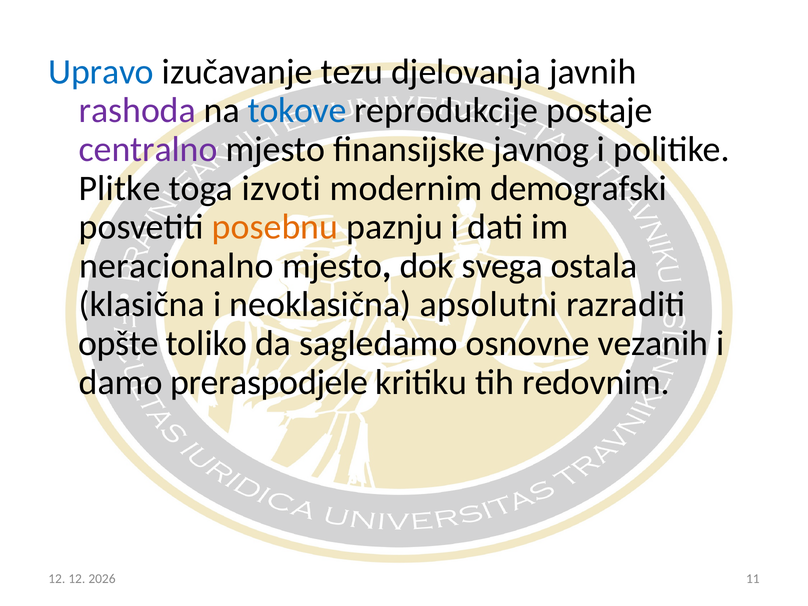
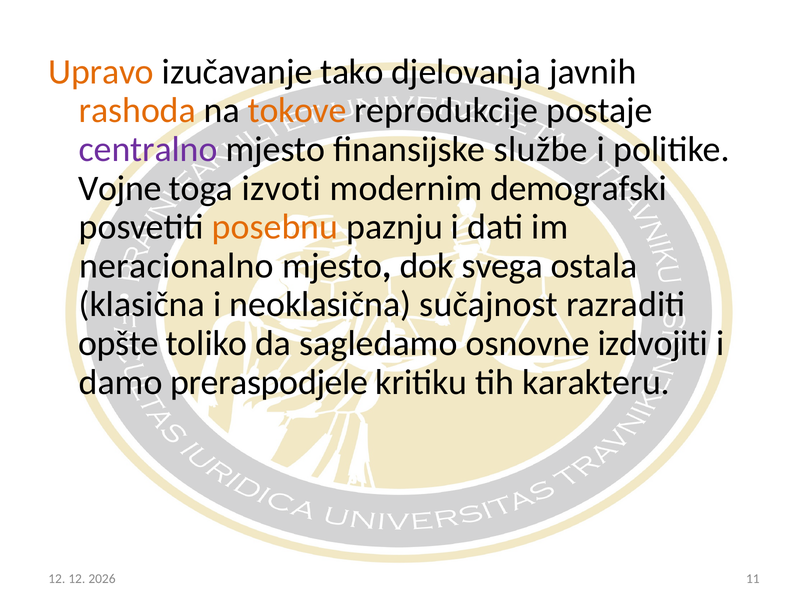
Upravo colour: blue -> orange (101, 72)
tezu: tezu -> tako (352, 72)
rashoda colour: purple -> orange (137, 111)
tokove colour: blue -> orange (297, 111)
javnog: javnog -> službe (541, 149)
Plitke: Plitke -> Vojne (120, 188)
apsolutni: apsolutni -> sučajnost (489, 305)
vezanih: vezanih -> izdvojiti (653, 343)
redovnim: redovnim -> karakteru (596, 382)
